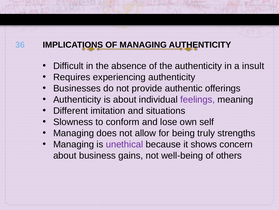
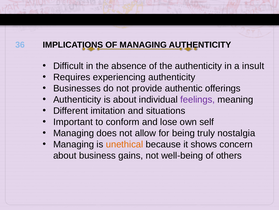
Slowness: Slowness -> Important (73, 122)
strengths: strengths -> nostalgia (236, 133)
unethical colour: purple -> orange (124, 144)
